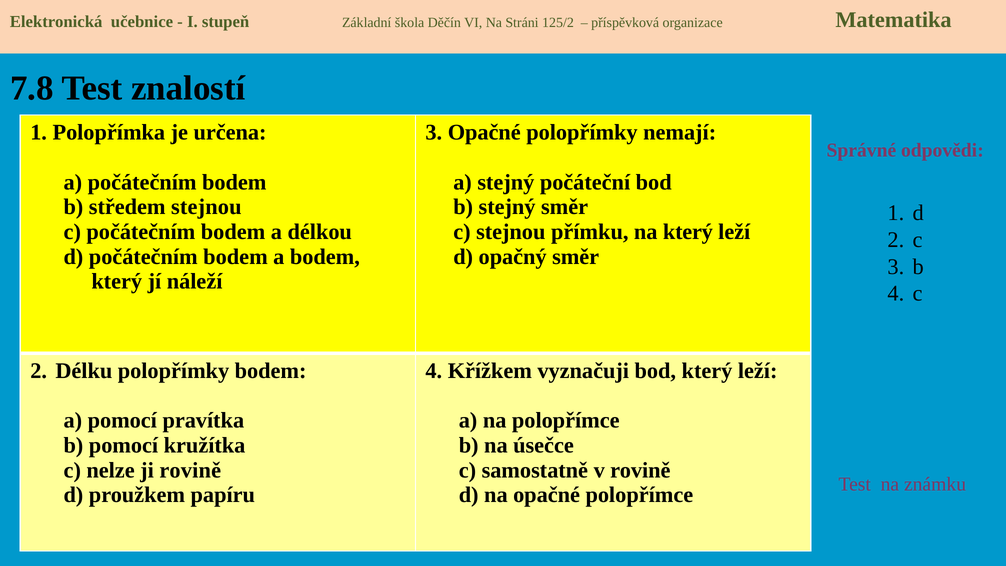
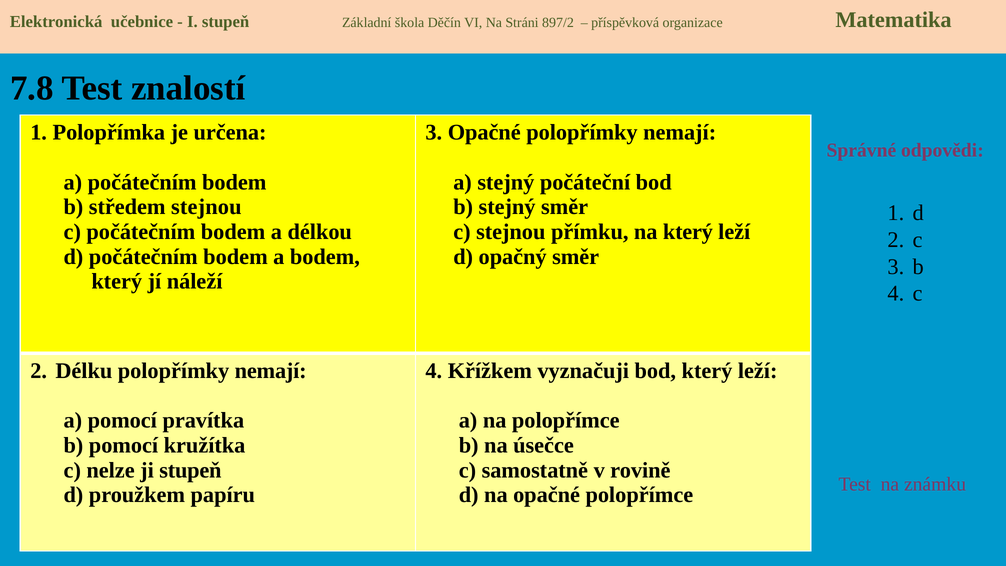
125/2: 125/2 -> 897/2 (558, 23)
Délku polopřímky bodem: bodem -> nemají (271, 371)
ji rovině: rovině -> stupeň (190, 470)
